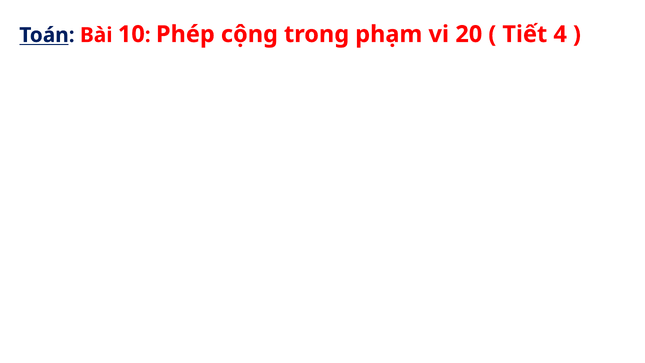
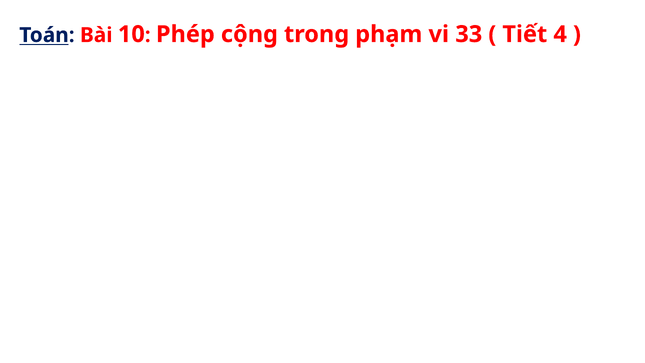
20: 20 -> 33 (469, 34)
